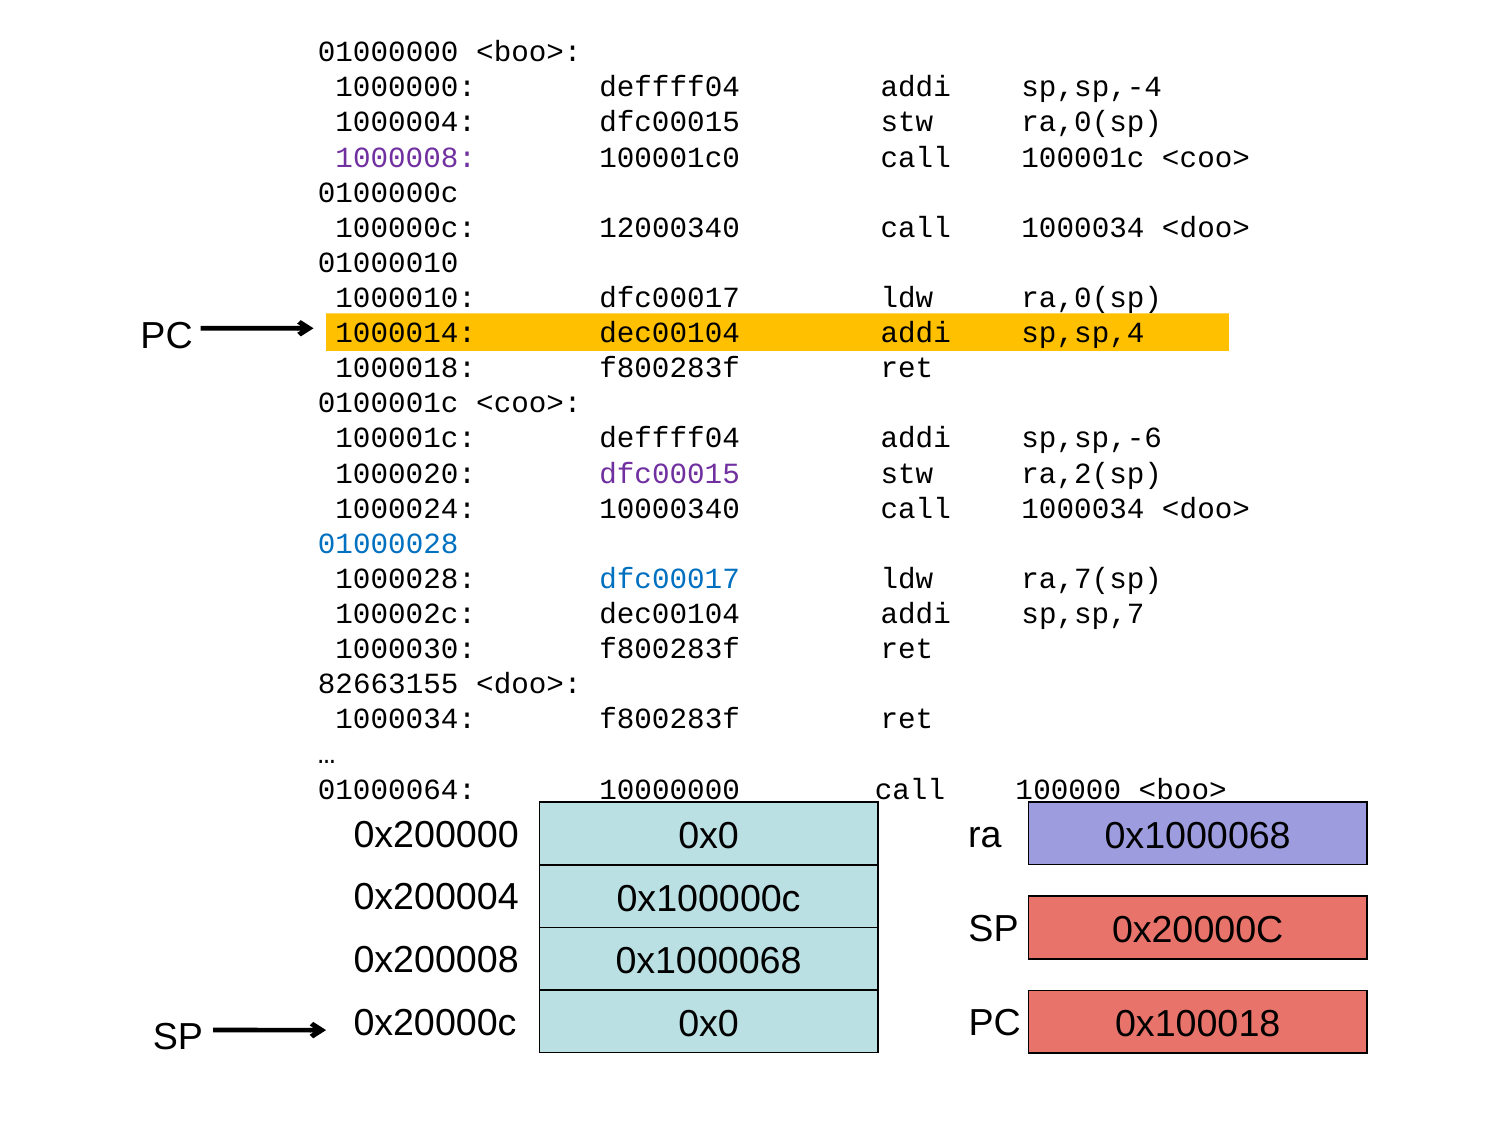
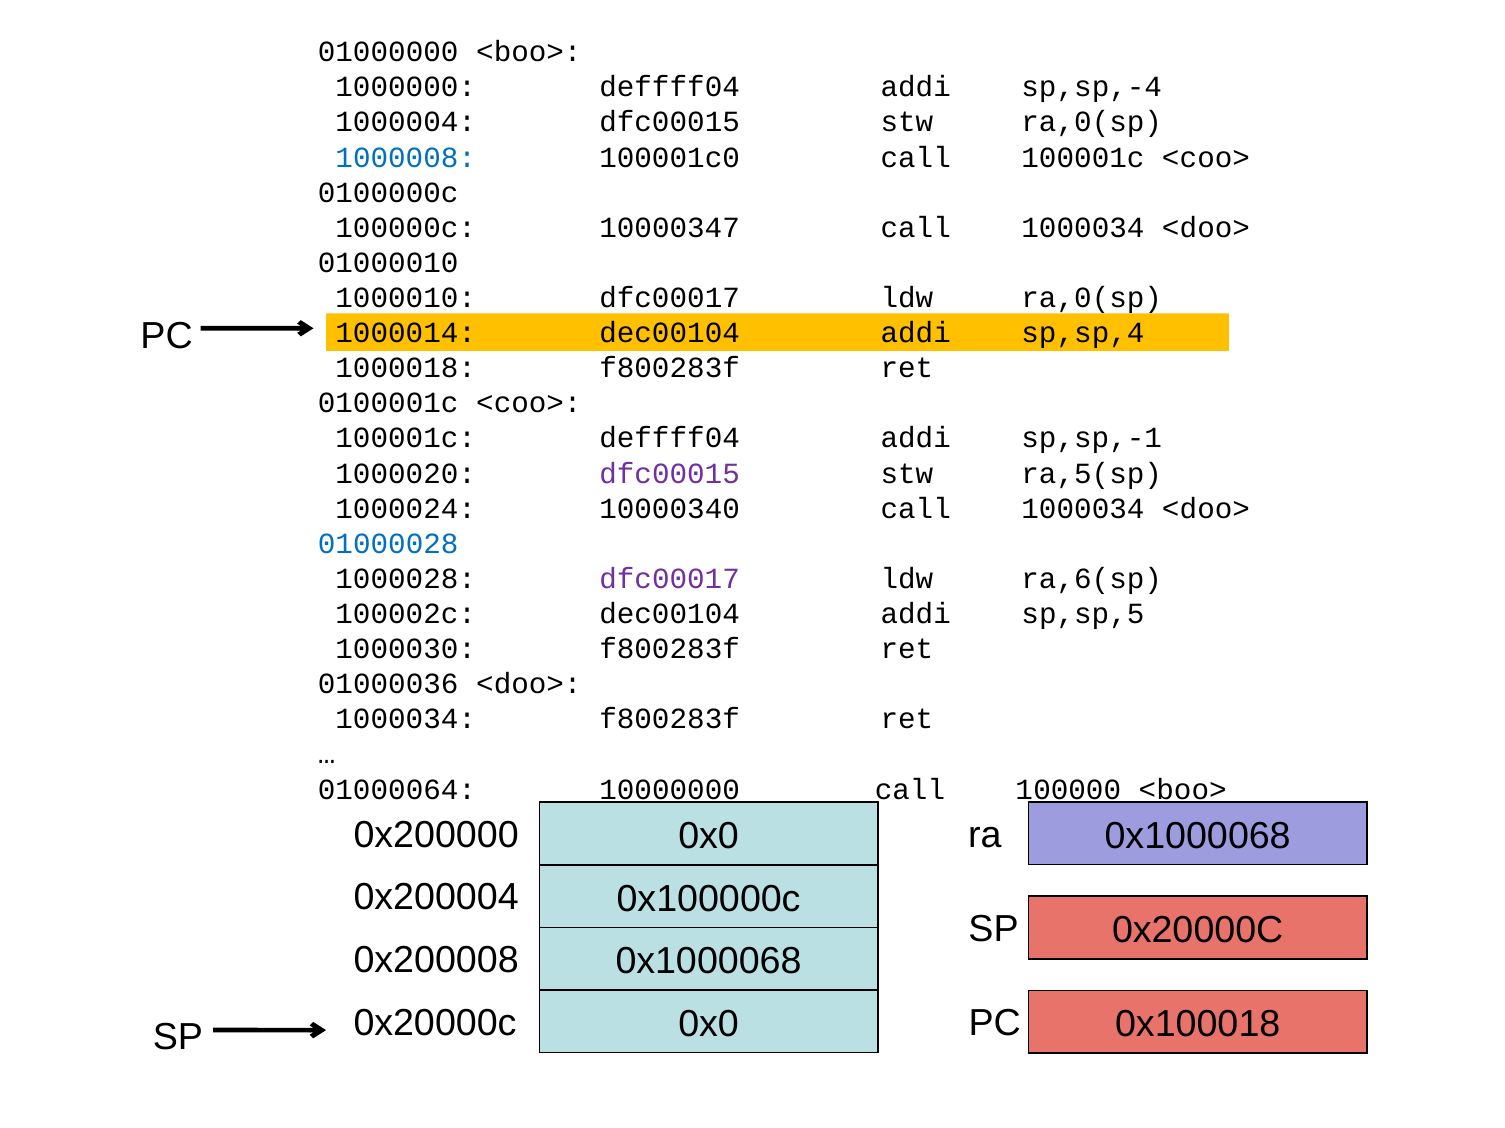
1000008 colour: purple -> blue (406, 157)
12000340: 12000340 -> 10000347 (670, 228)
sp,sp,-6: sp,sp,-6 -> sp,sp,-1 (1092, 439)
ra,2(sp: ra,2(sp -> ra,5(sp (1092, 474)
dfc00017 colour: blue -> purple (670, 579)
ra,7(sp: ra,7(sp -> ra,6(sp (1092, 579)
sp,sp,7: sp,sp,7 -> sp,sp,5 (1083, 614)
82663155: 82663155 -> 01000036 (388, 685)
